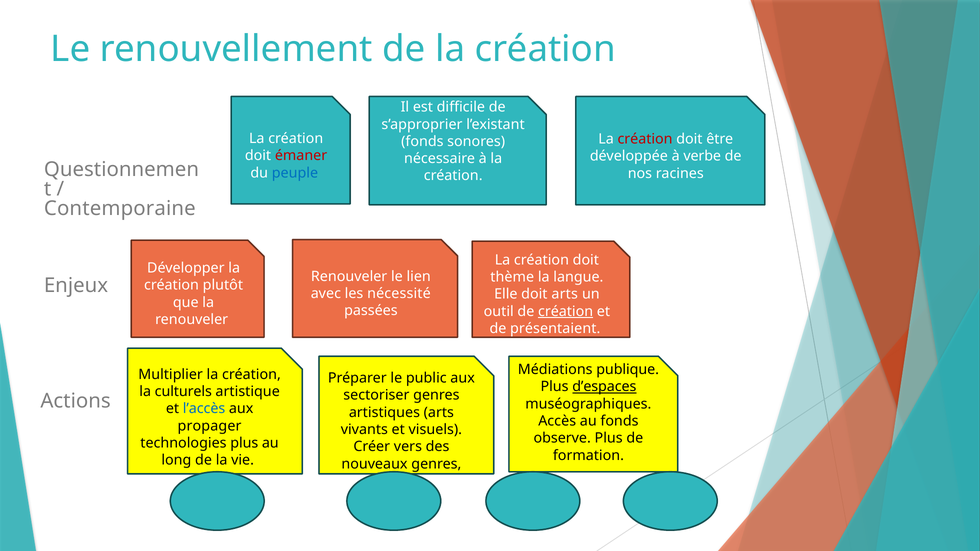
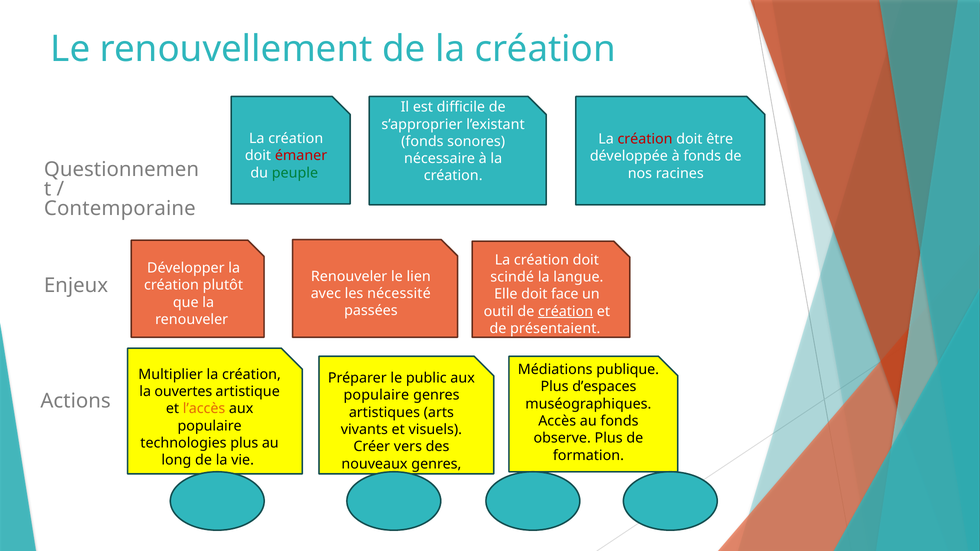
à verbe: verbe -> fonds (702, 156)
peuple colour: blue -> green (295, 173)
thème: thème -> scindé (512, 277)
doit arts: arts -> face (565, 294)
d’espaces underline: present -> none (604, 387)
culturels: culturels -> ouvertes (183, 392)
sectoriser: sectoriser -> populaire (376, 395)
l’accès colour: blue -> orange (204, 409)
propager: propager -> populaire (210, 426)
